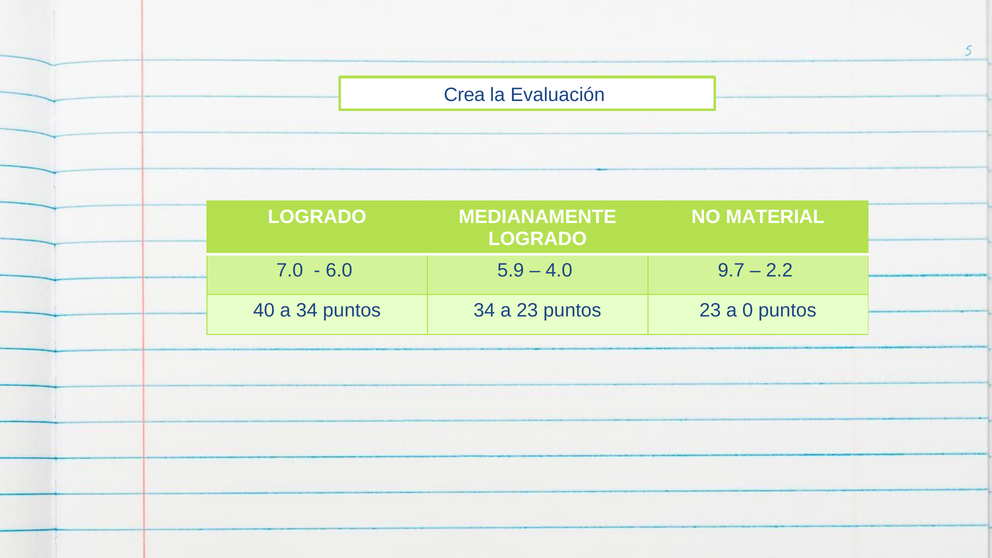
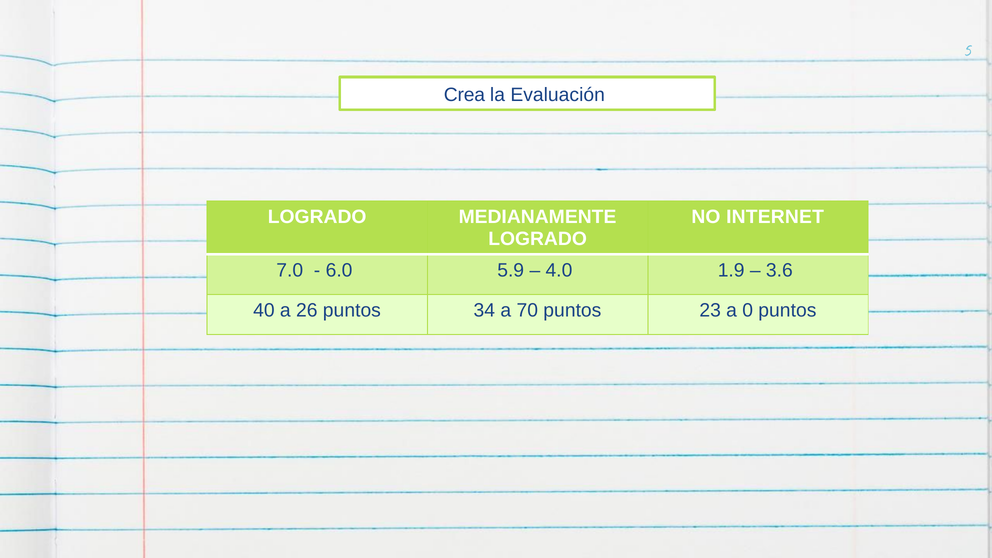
MATERIAL: MATERIAL -> INTERNET (775, 217)
9.7: 9.7 -> 1.9 (731, 270)
2.2: 2.2 -> 3.6 (779, 270)
a 34: 34 -> 26 (307, 311)
a 23: 23 -> 70 (527, 311)
